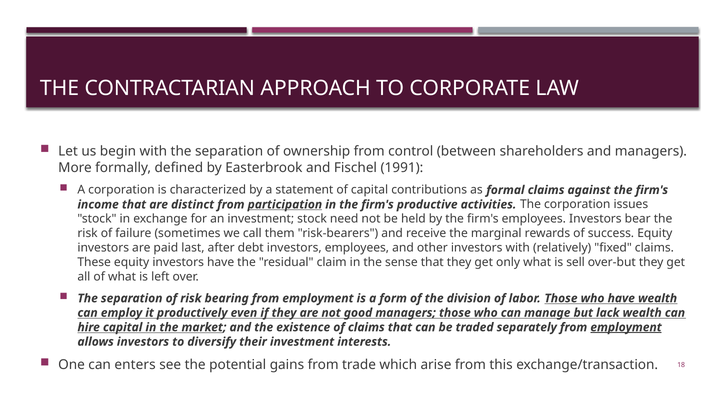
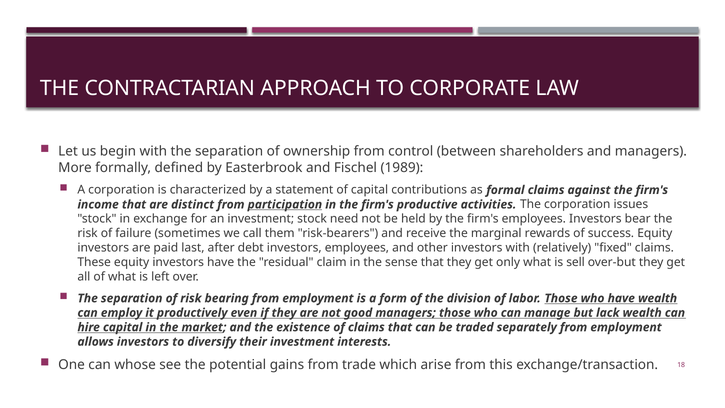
1991: 1991 -> 1989 (402, 168)
employment underline: present -> none (626, 327)
enters: enters -> whose (135, 364)
